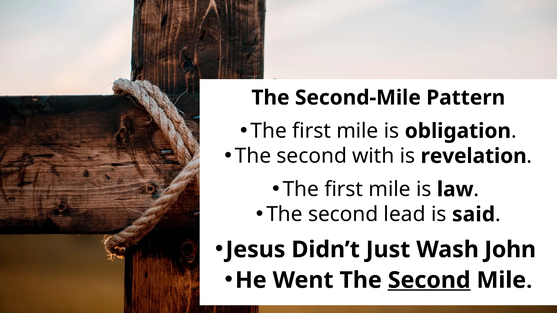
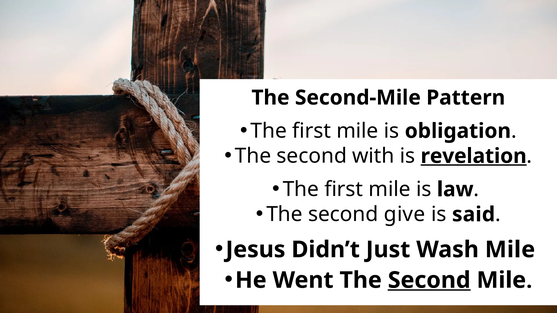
revelation underline: none -> present (474, 156)
lead: lead -> give (405, 215)
Wash John: John -> Mile (510, 250)
